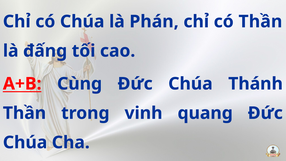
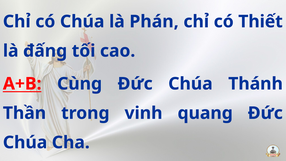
có Thần: Thần -> Thiết (261, 22)
